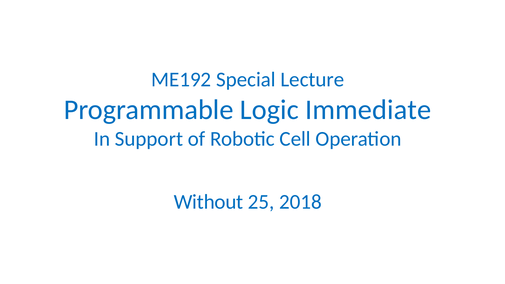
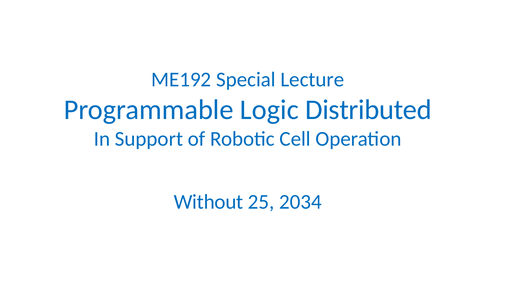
Immediate: Immediate -> Distributed (368, 110)
2018: 2018 -> 2034 (300, 202)
